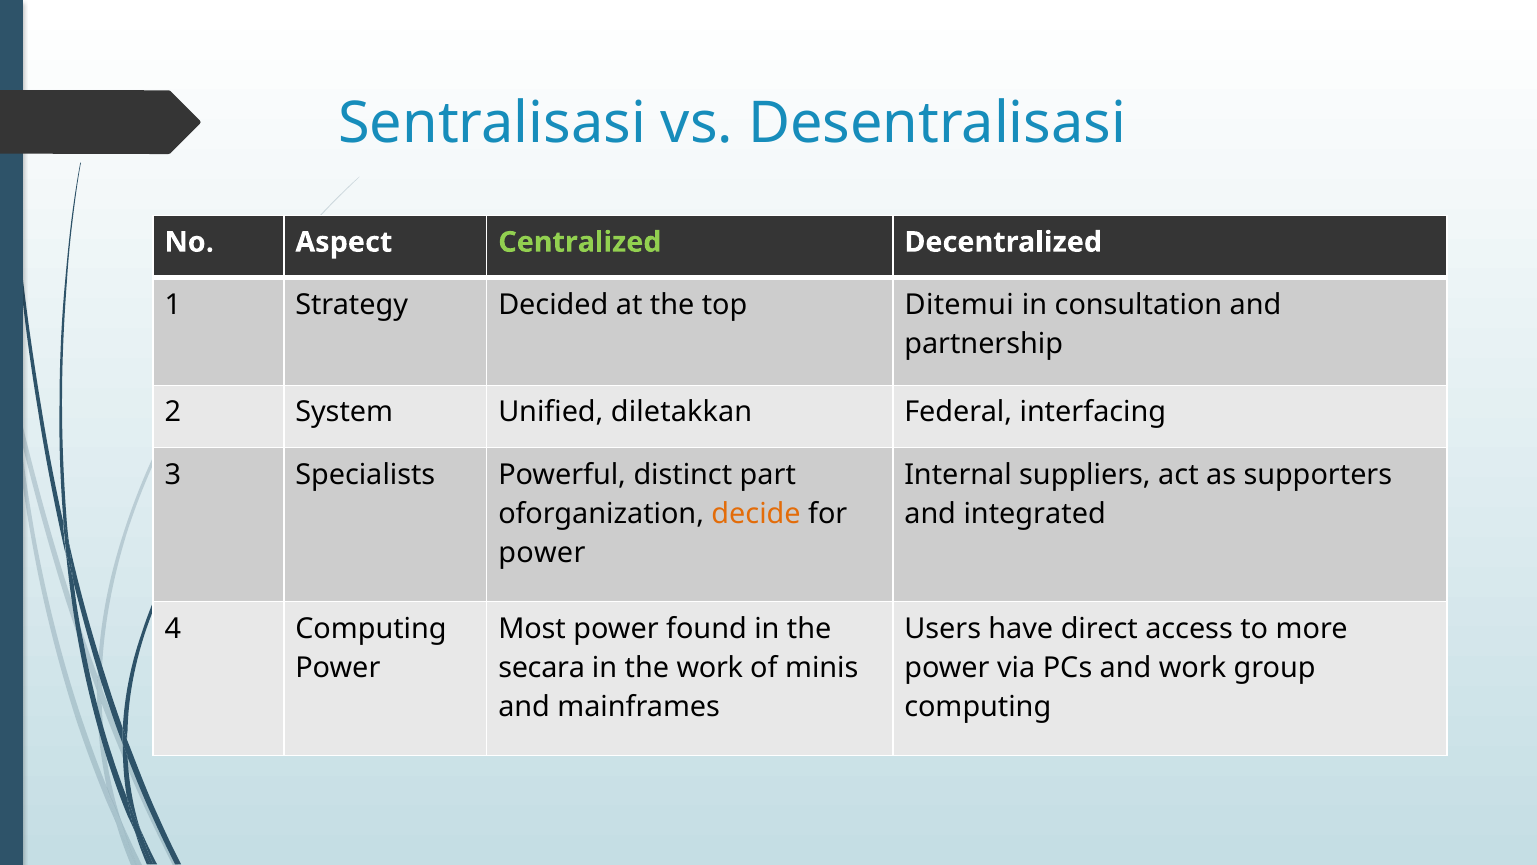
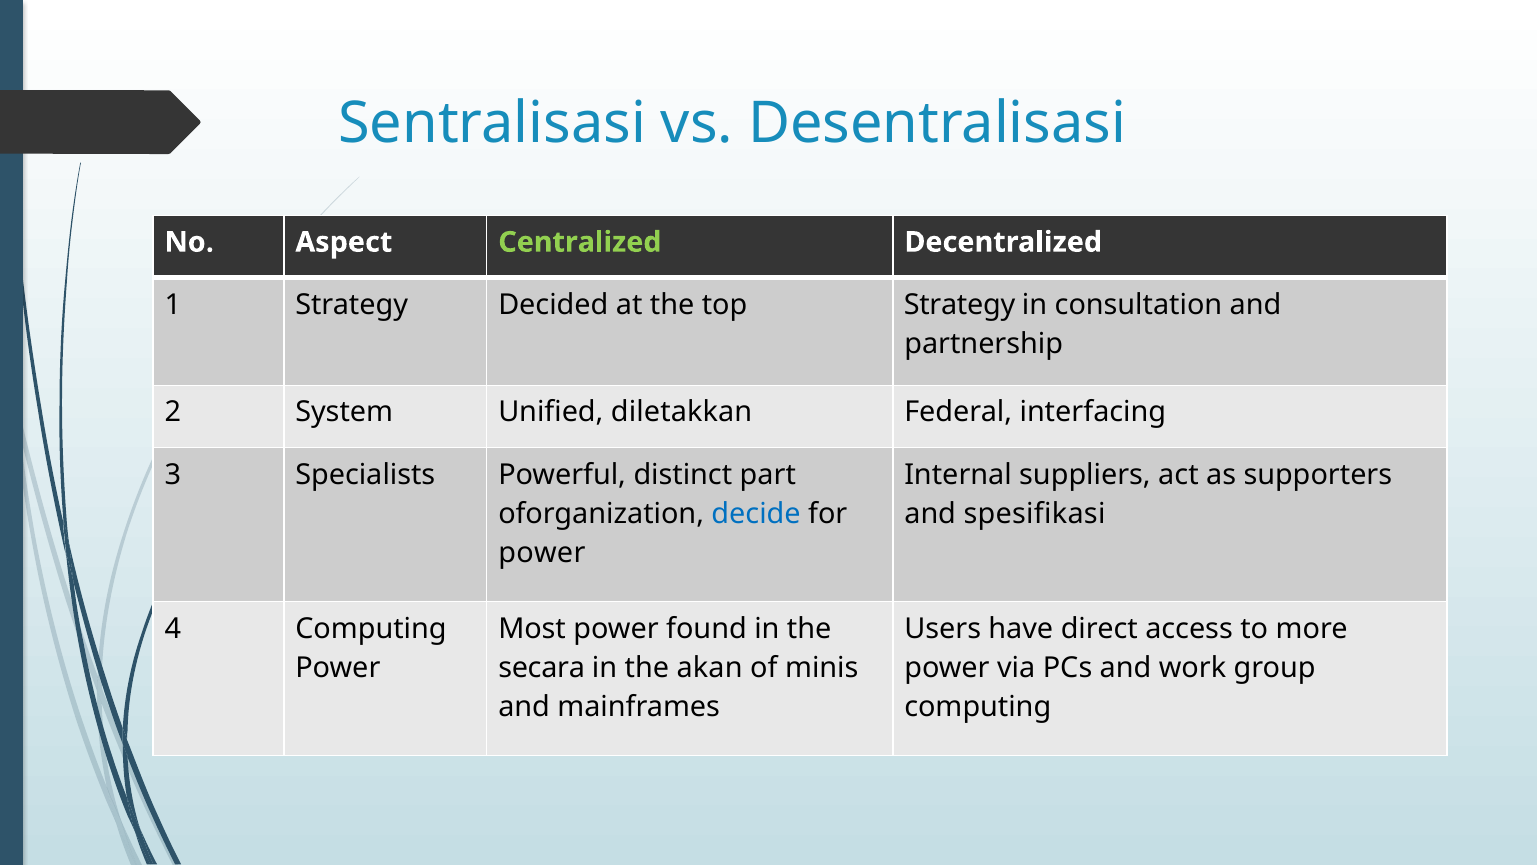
top Ditemui: Ditemui -> Strategy (960, 304)
decide colour: orange -> blue (756, 514)
integrated: integrated -> spesifikasi (1035, 514)
the work: work -> akan (710, 668)
